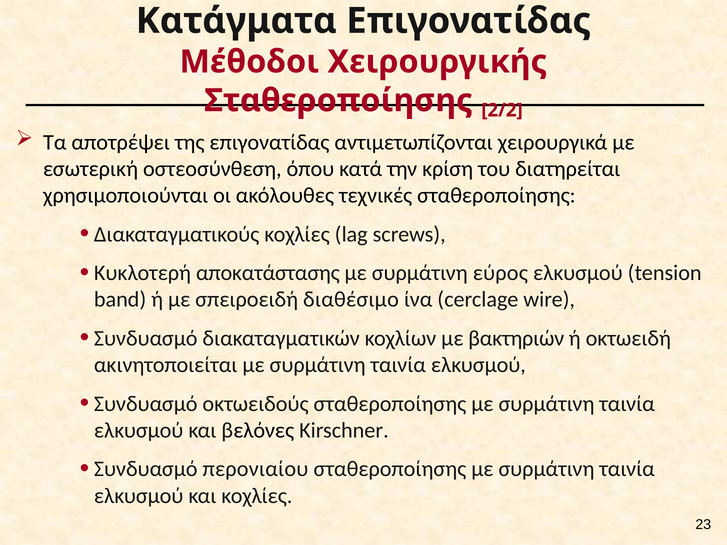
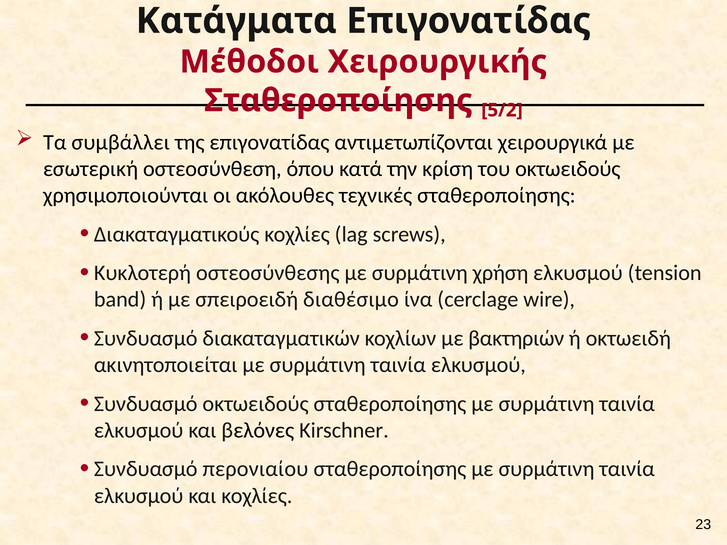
2/2: 2/2 -> 5/2 (502, 110)
αποτρέψει: αποτρέψει -> συμβάλλει (121, 142)
του διατηρείται: διατηρείται -> οκτωειδούς (568, 169)
αποκατάστασης: αποκατάστασης -> οστεοσύνθεσης (268, 273)
εύρος: εύρος -> χρήση (501, 273)
